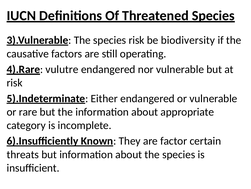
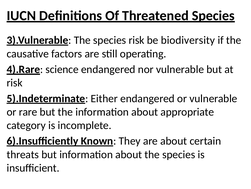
vulutre: vulutre -> science (62, 69)
are factor: factor -> about (174, 141)
